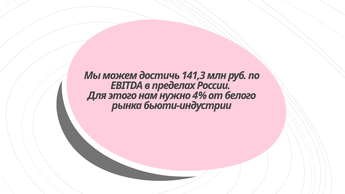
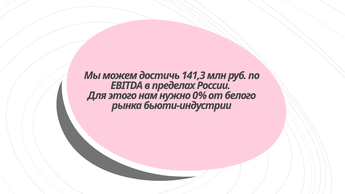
4%: 4% -> 0% (200, 96)
